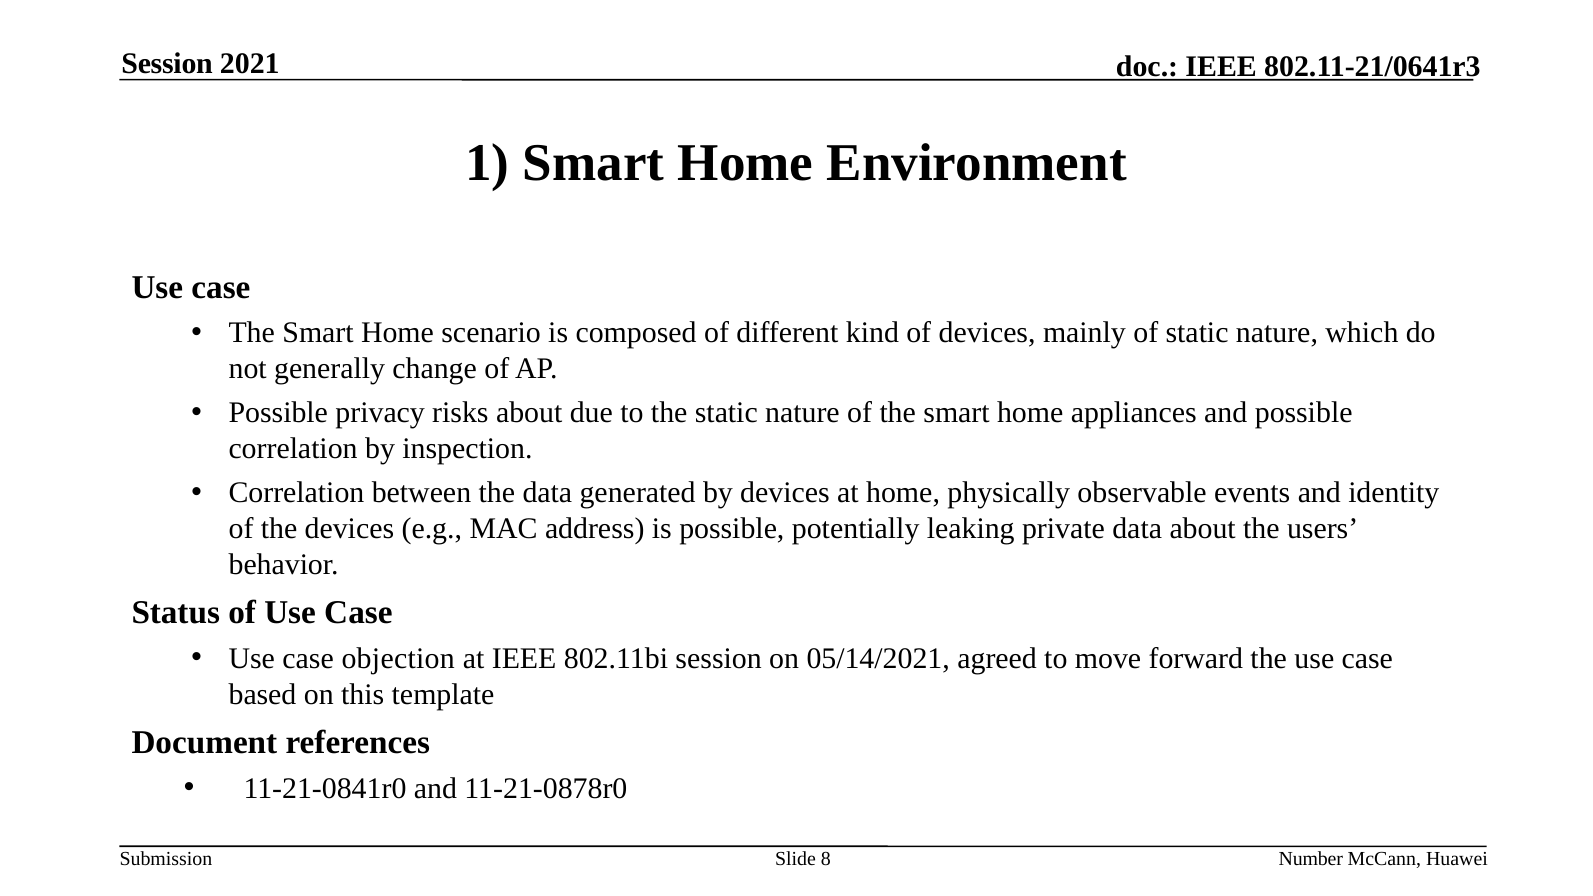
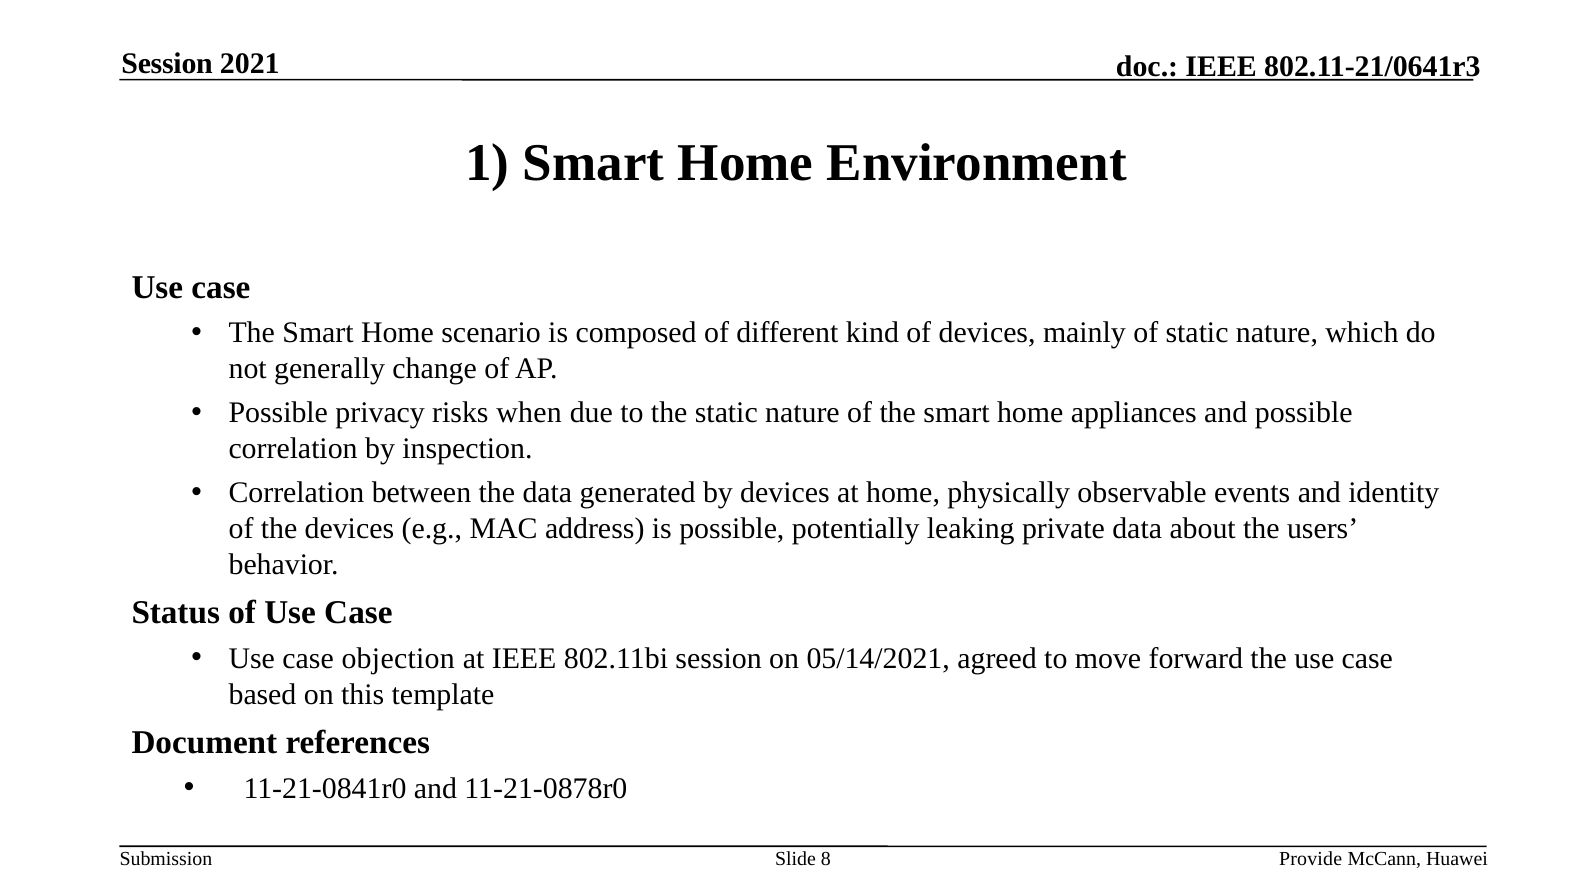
risks about: about -> when (529, 413)
Number: Number -> Provide (1311, 859)
